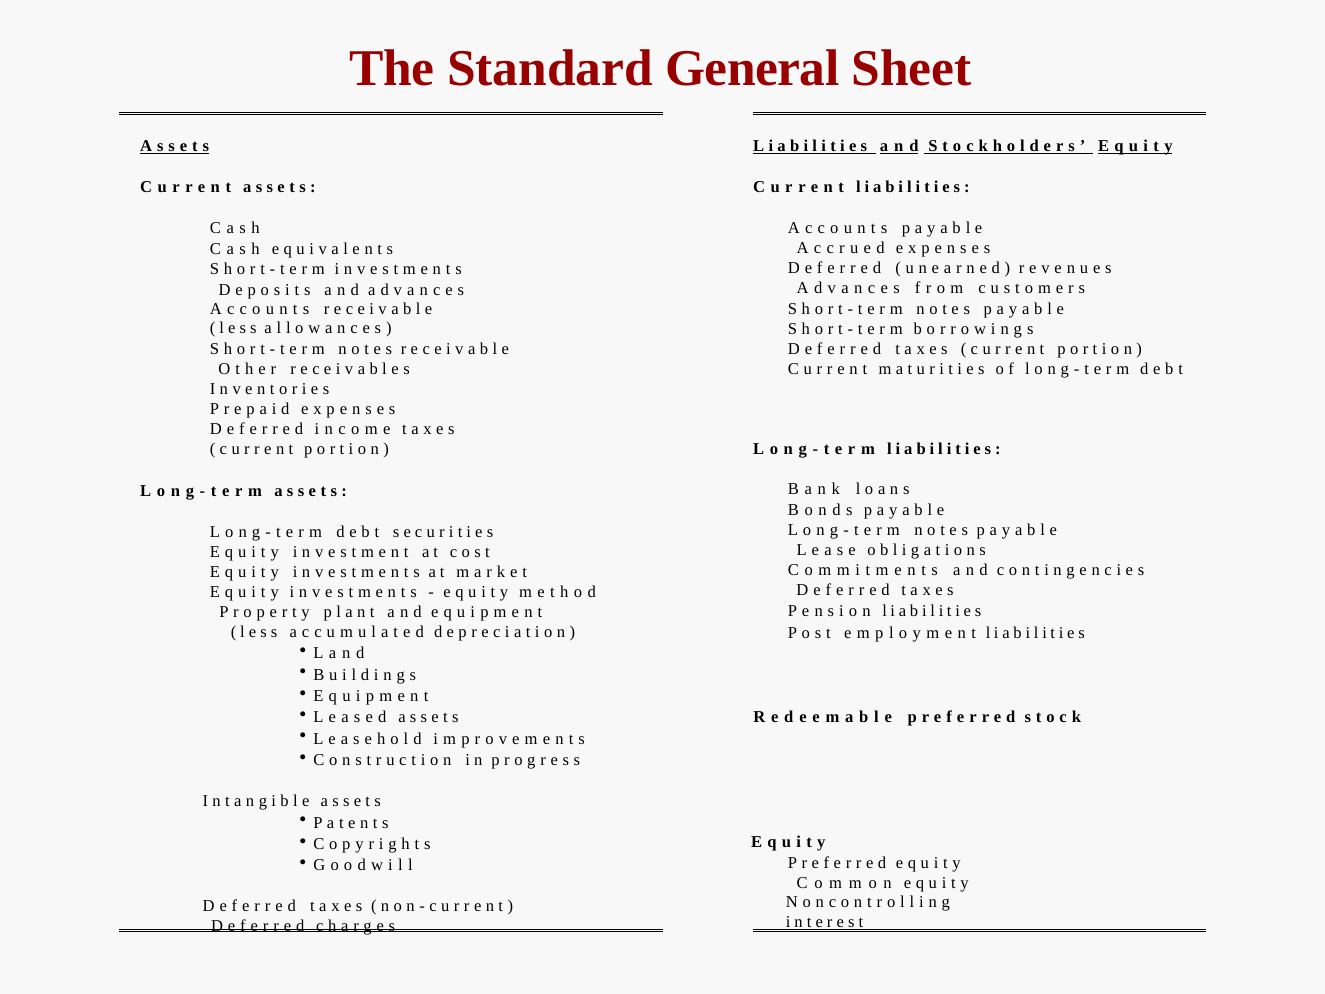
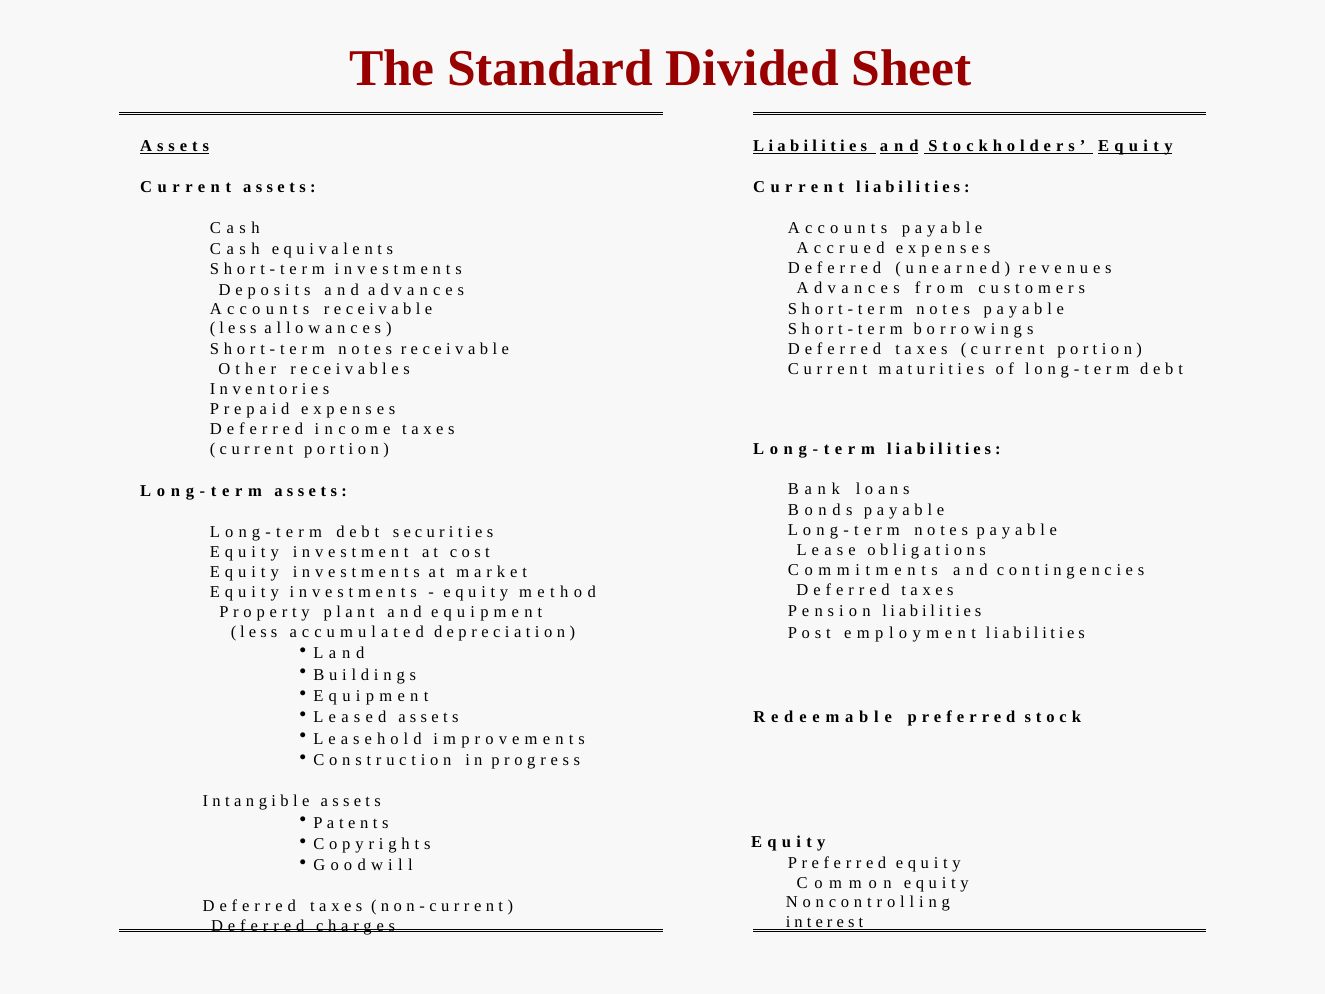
General: General -> Divided (752, 68)
